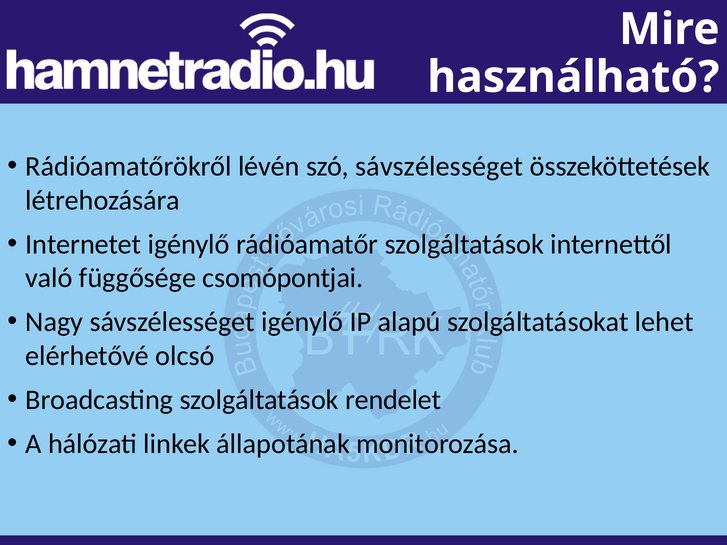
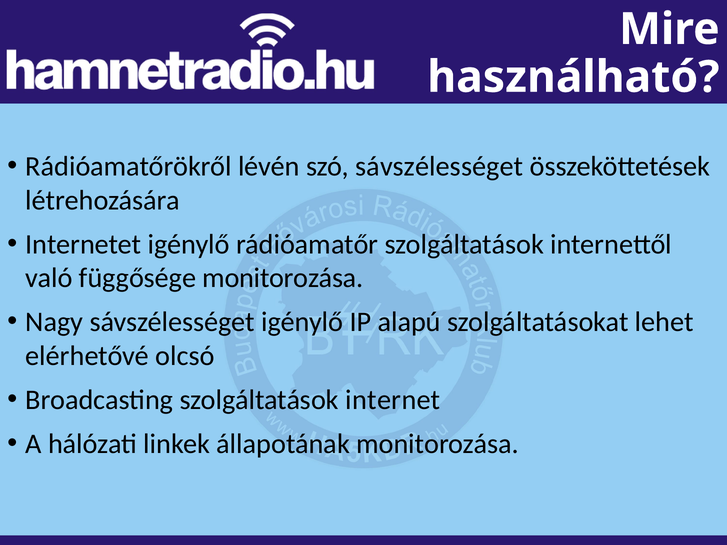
függősége csomópontjai: csomópontjai -> monitorozása (283, 278)
rendelet: rendelet -> internet (393, 400)
